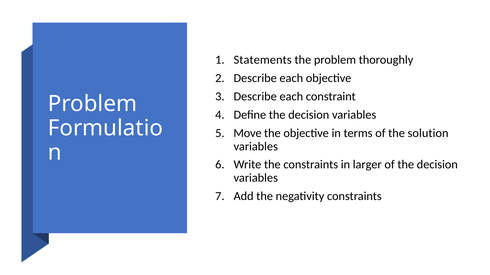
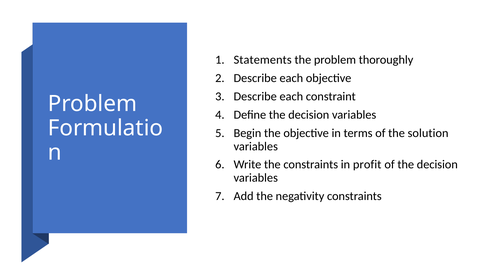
Move: Move -> Begin (247, 133)
larger: larger -> profit (367, 165)
